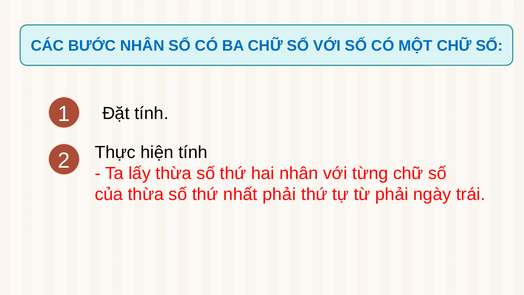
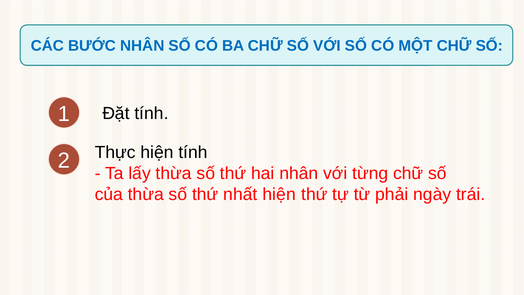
nhất phải: phải -> hiện (279, 195)
